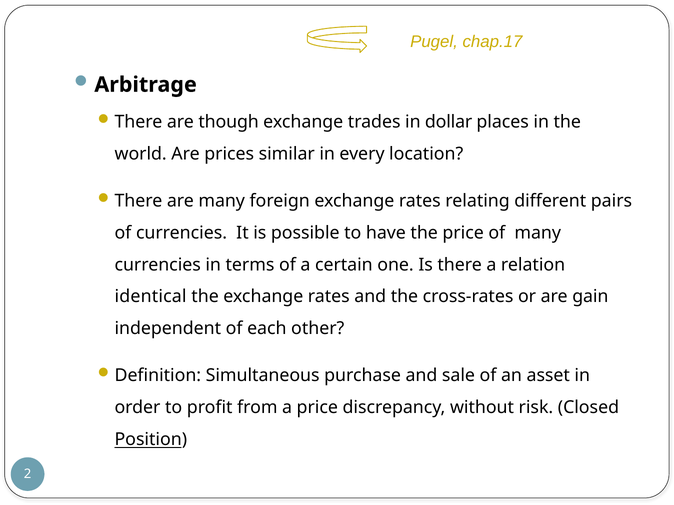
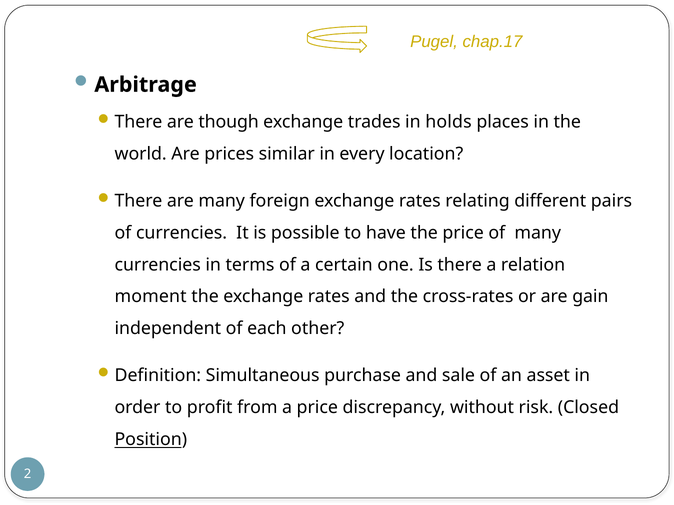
dollar: dollar -> holds (448, 122)
identical: identical -> moment (151, 297)
